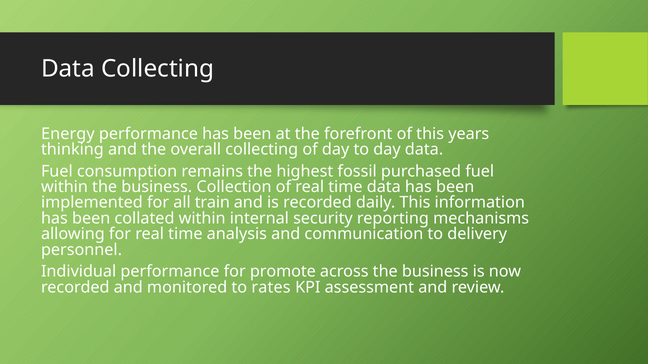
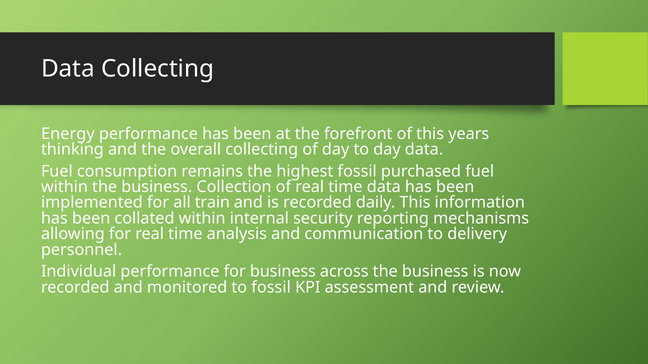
for promote: promote -> business (283, 272)
to rates: rates -> fossil (271, 288)
